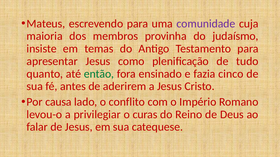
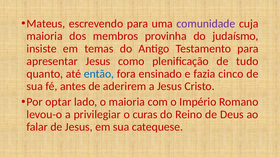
então colour: green -> blue (99, 74)
causa: causa -> optar (58, 102)
o conflito: conflito -> maioria (127, 102)
